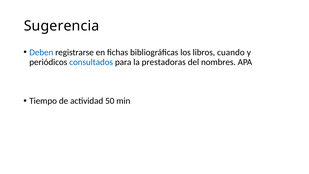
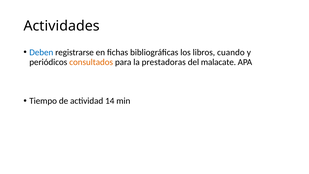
Sugerencia: Sugerencia -> Actividades (62, 26)
consultados colour: blue -> orange (91, 62)
nombres: nombres -> malacate (218, 62)
50: 50 -> 14 (110, 101)
